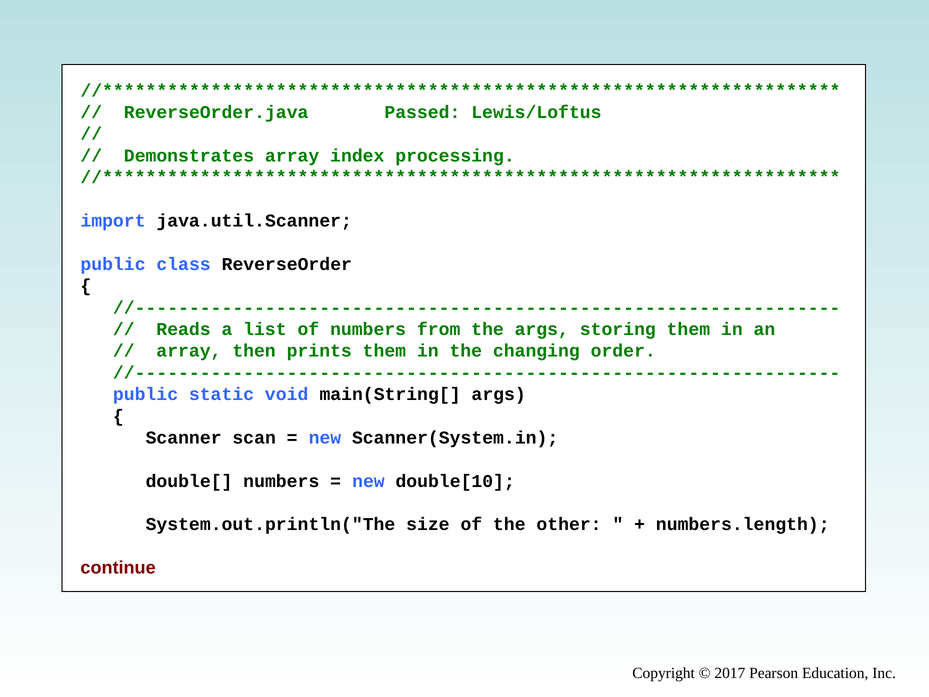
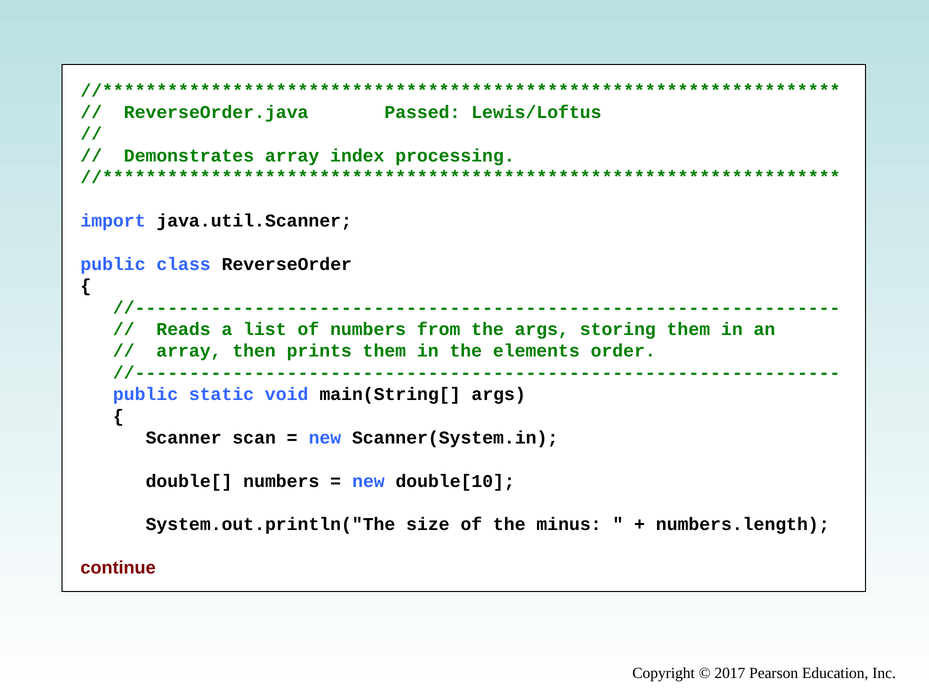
changing: changing -> elements (536, 351)
other: other -> minus (569, 524)
